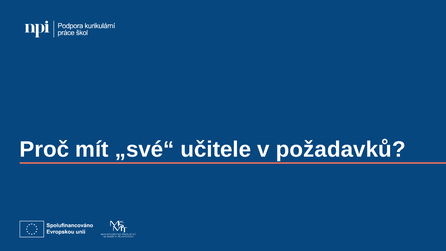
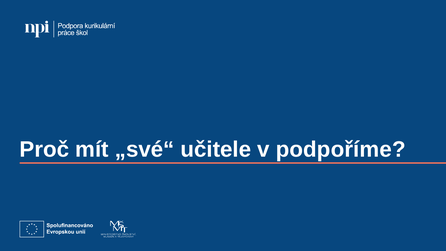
požadavků: požadavků -> podpoříme (341, 149)
